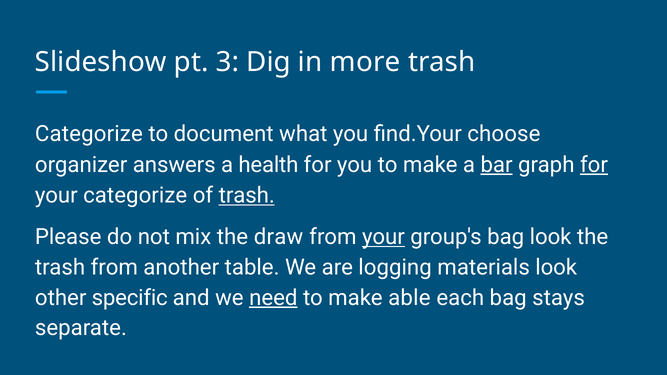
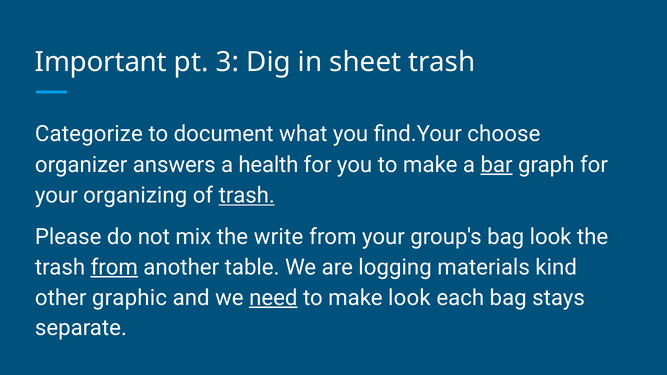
Slideshow: Slideshow -> Important (101, 62)
more: more -> sheet (365, 62)
for underline: present -> none (594, 165)
your categorize: categorize -> organizing (135, 196)
draw: draw -> write (279, 237)
your underline: present -> none (383, 237)
from underline: none -> present (114, 267)
materials look: look -> kind (556, 267)
specific: specific -> graphic (129, 298)
make able: able -> look (409, 298)
